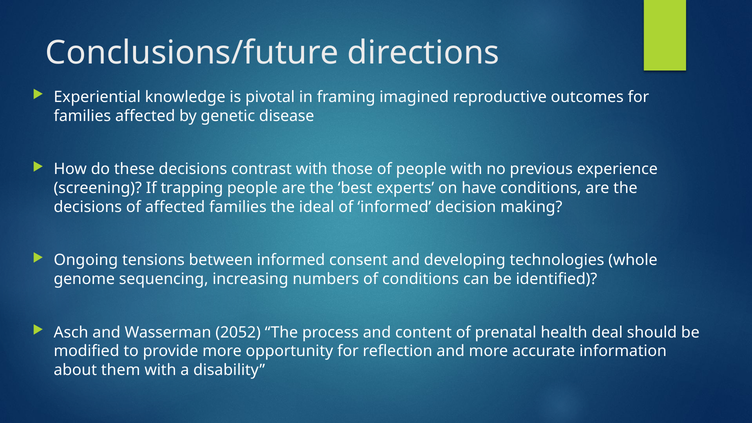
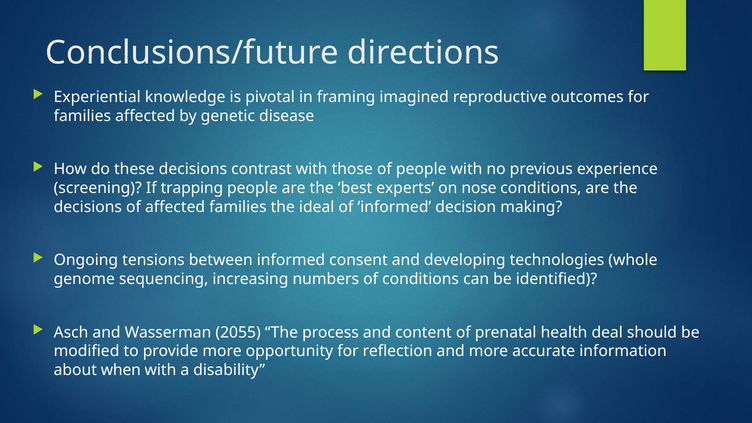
have: have -> nose (479, 188)
2052: 2052 -> 2055 (238, 332)
them: them -> when (121, 370)
